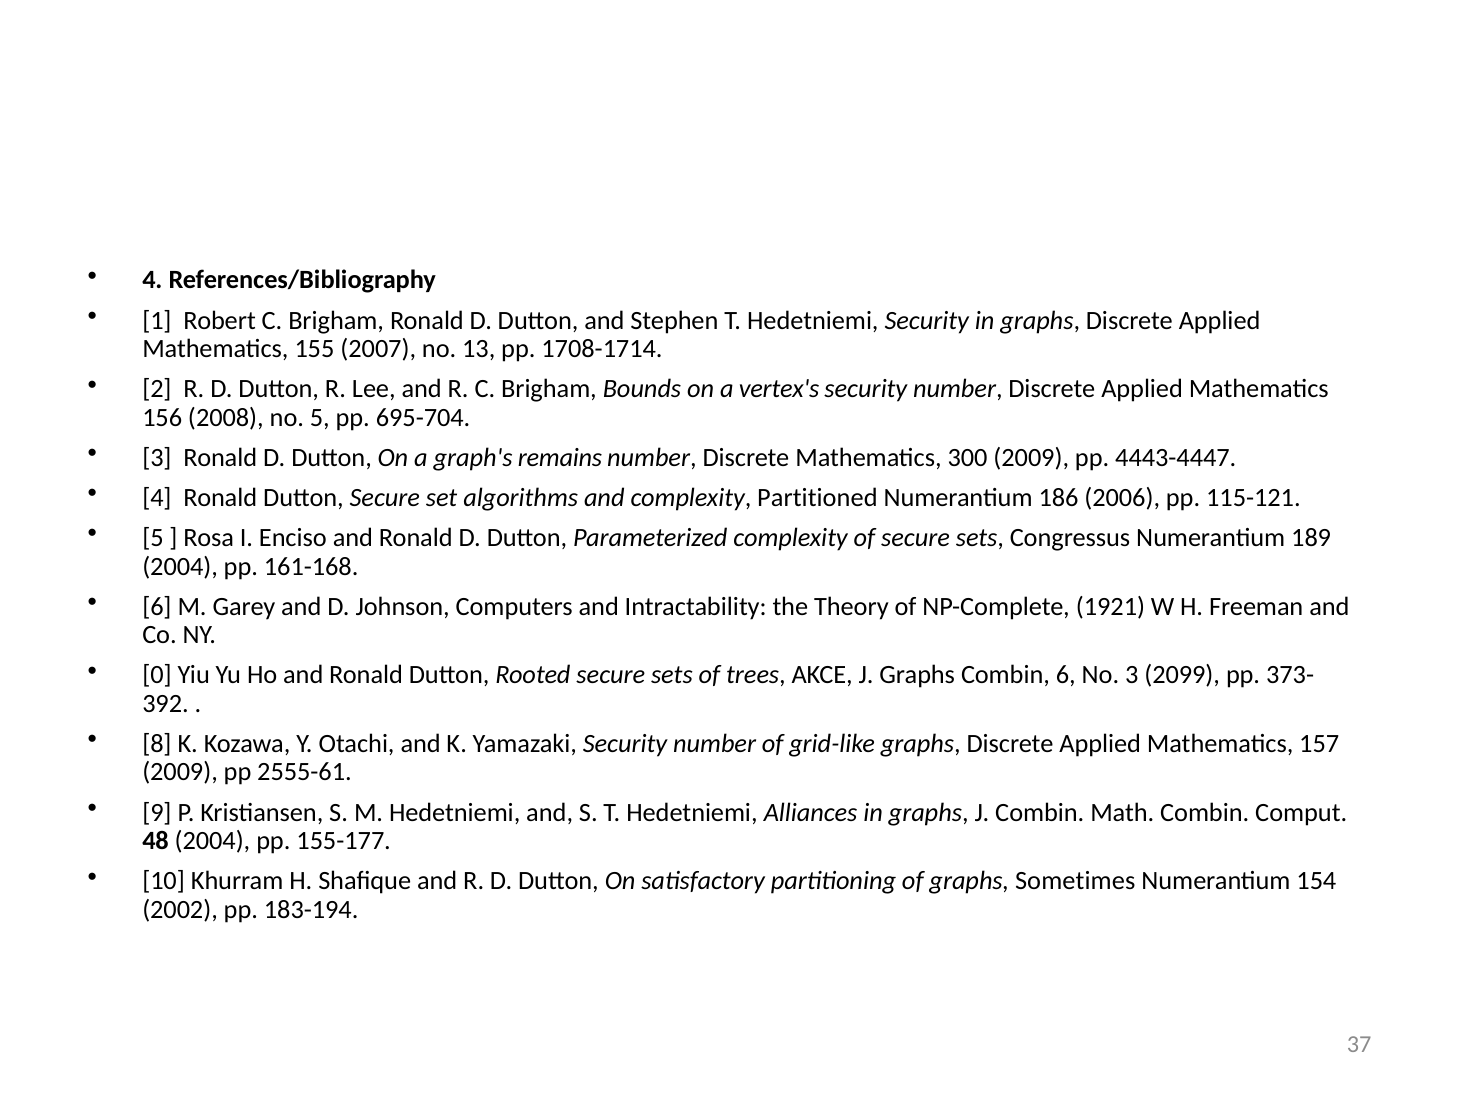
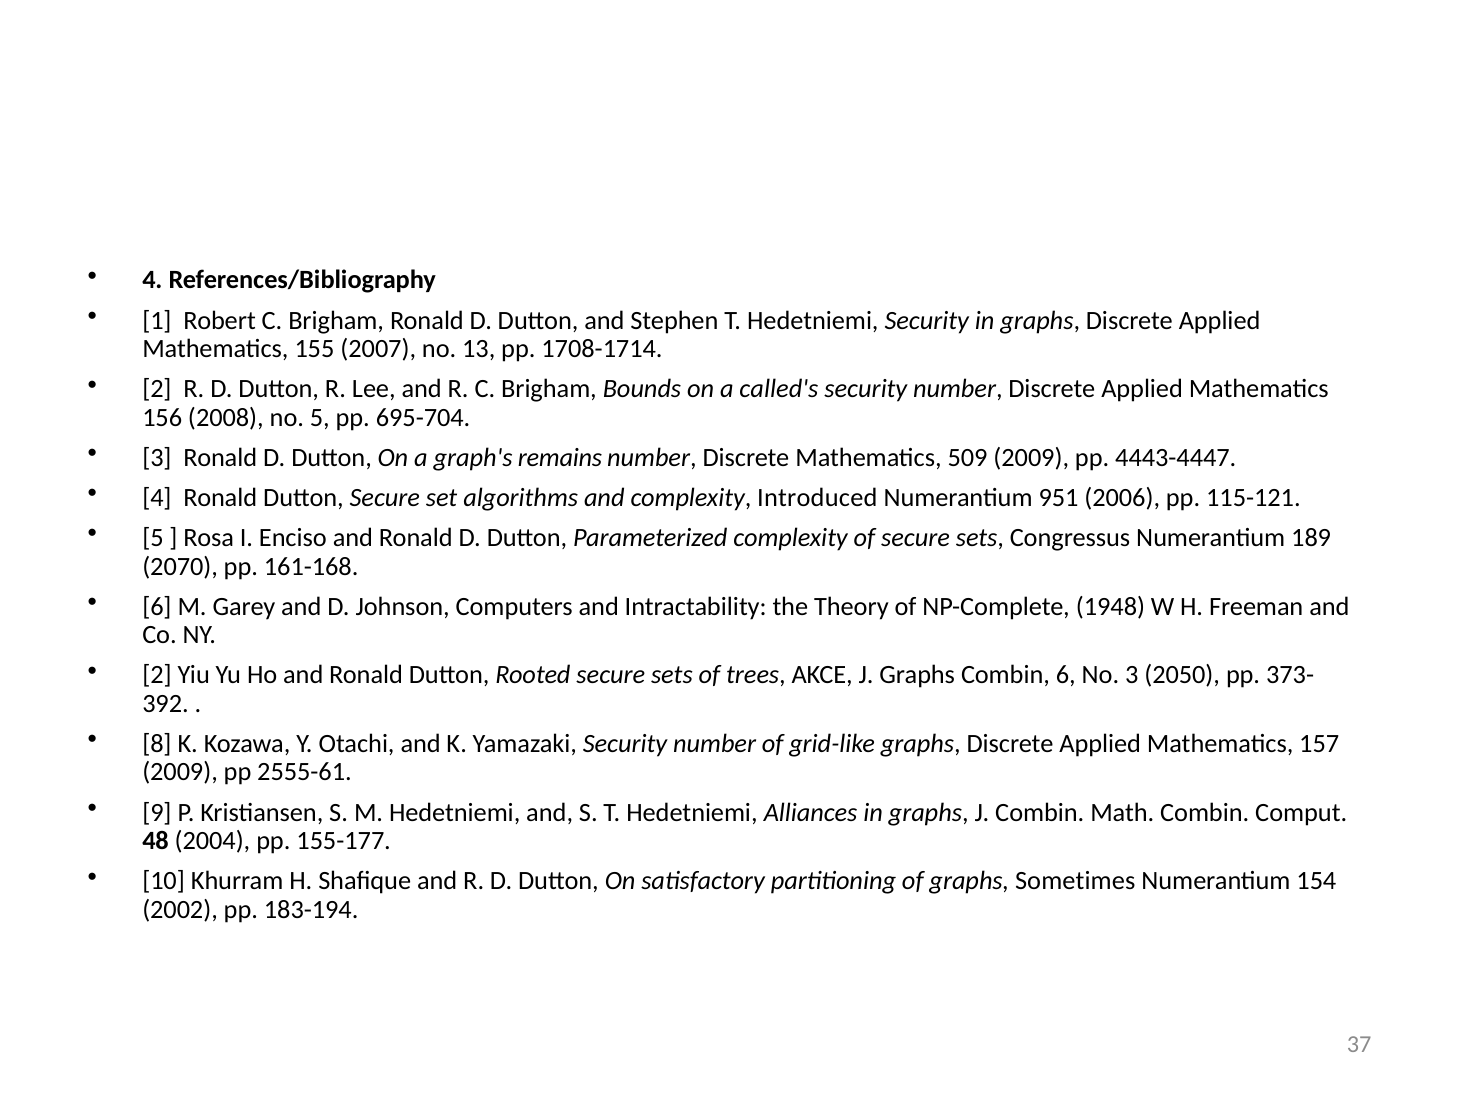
vertex's: vertex's -> called's (779, 389)
300: 300 -> 509 (968, 458)
Partitioned: Partitioned -> Introduced (817, 498)
186: 186 -> 951 (1059, 498)
2004: 2004 -> 2070 (180, 567)
1921: 1921 -> 1948 (1110, 607)
0: 0 -> 2 (157, 675)
2099: 2099 -> 2050 (1182, 675)
